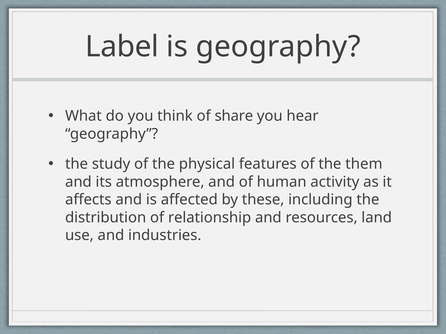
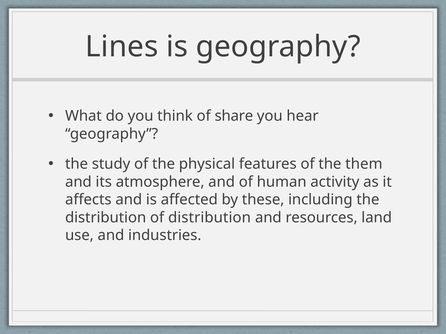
Label: Label -> Lines (122, 47)
of relationship: relationship -> distribution (210, 218)
